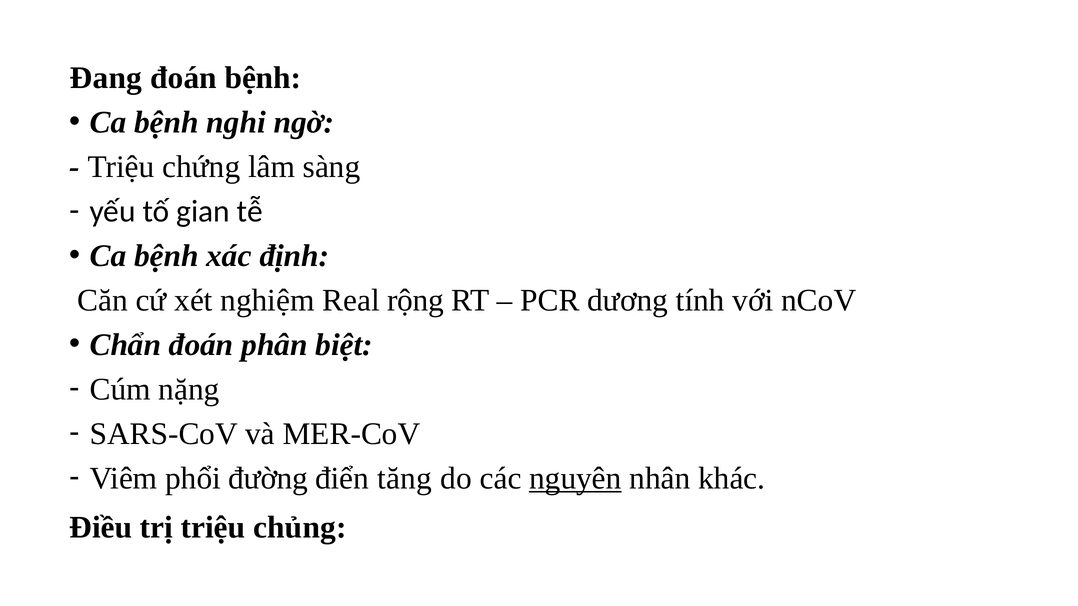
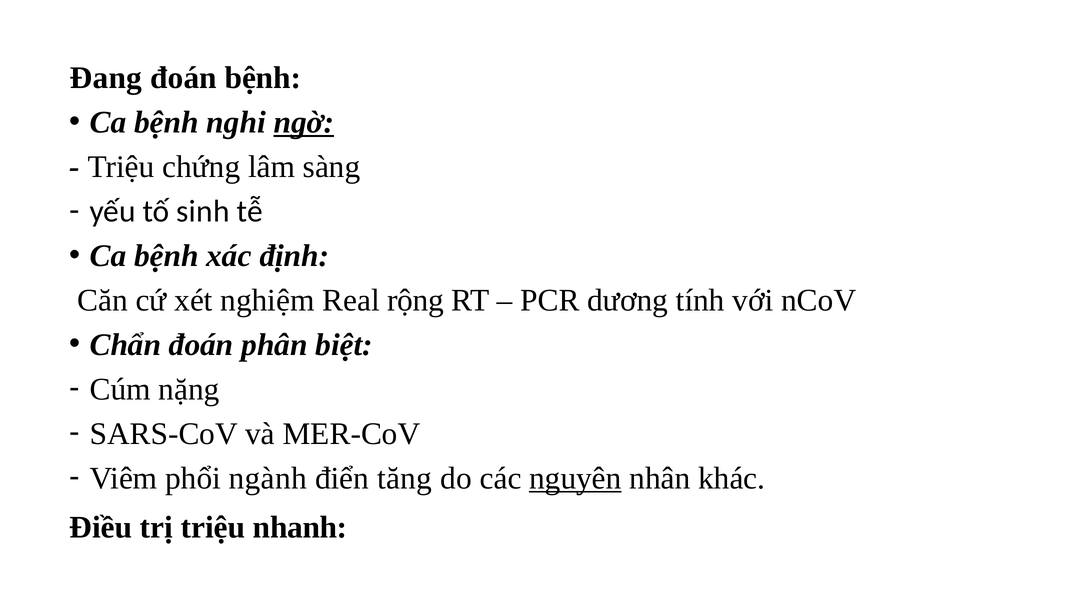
ngờ underline: none -> present (304, 123)
gian: gian -> sinh (203, 212)
đường: đường -> ngành (268, 479)
chủng: chủng -> nhanh (300, 527)
